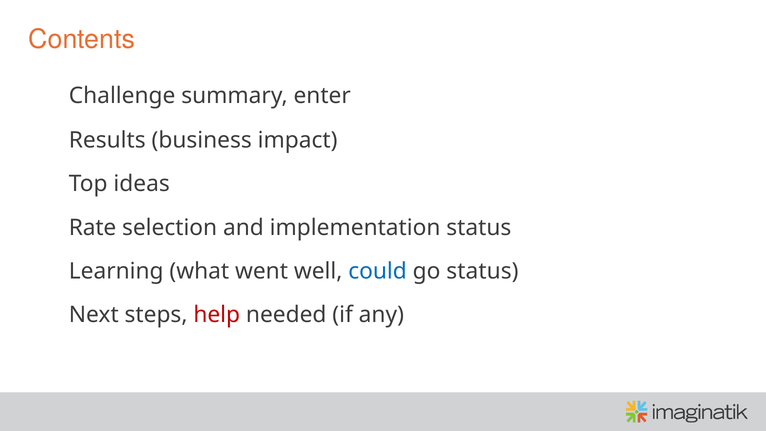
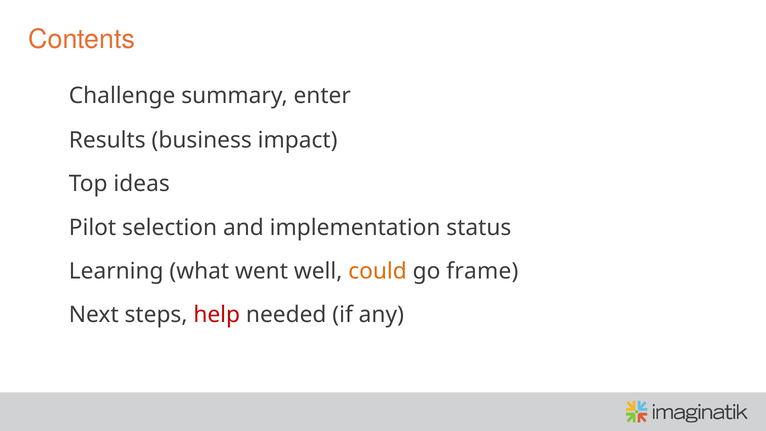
Rate: Rate -> Pilot (92, 227)
could colour: blue -> orange (378, 271)
go status: status -> frame (482, 271)
